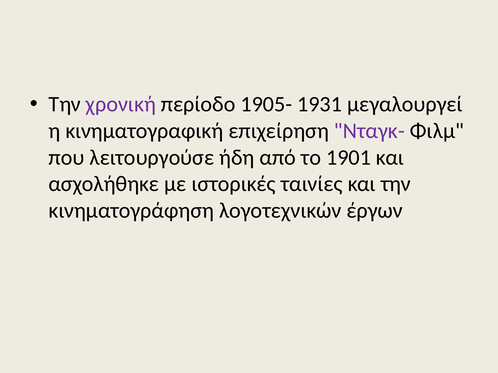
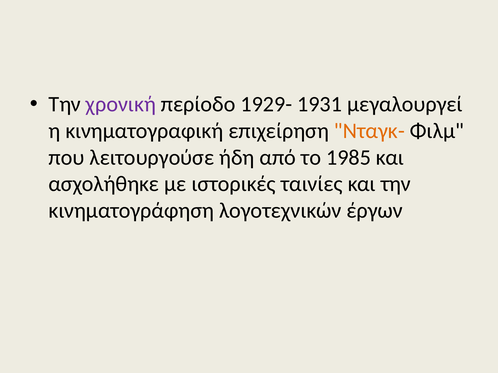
1905-: 1905- -> 1929- (266, 104)
Νταγκ- colour: purple -> orange (369, 131)
1901: 1901 -> 1985 (349, 158)
